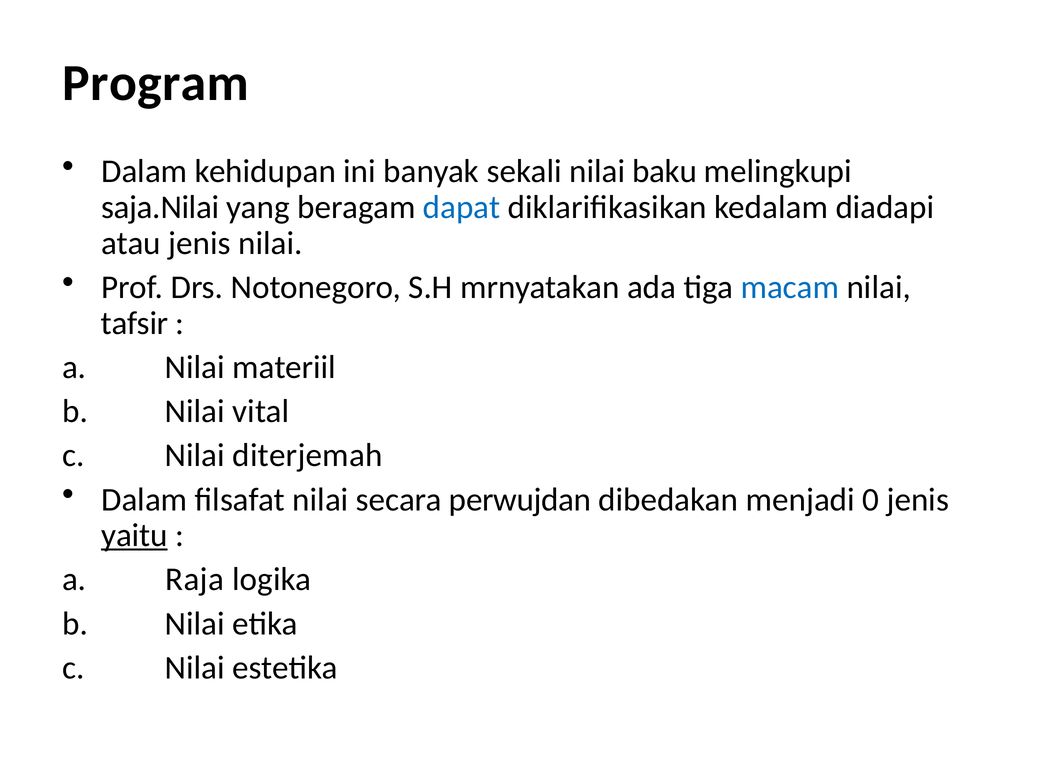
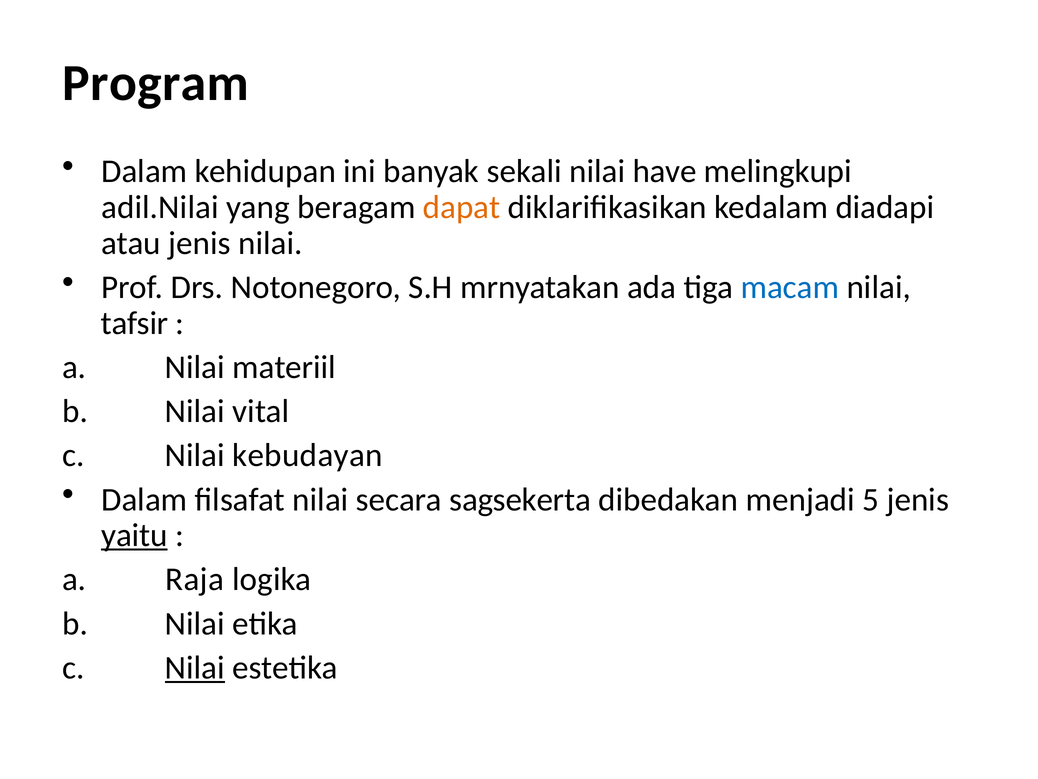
baku: baku -> have (665, 171)
saja.Nilai: saja.Nilai -> adil.Nilai (160, 207)
dapat colour: blue -> orange (462, 207)
diterjemah: diterjemah -> kebudayan (307, 455)
perwujdan: perwujdan -> sagsekerta (520, 499)
0: 0 -> 5 (871, 499)
Nilai underline: none -> present (195, 667)
